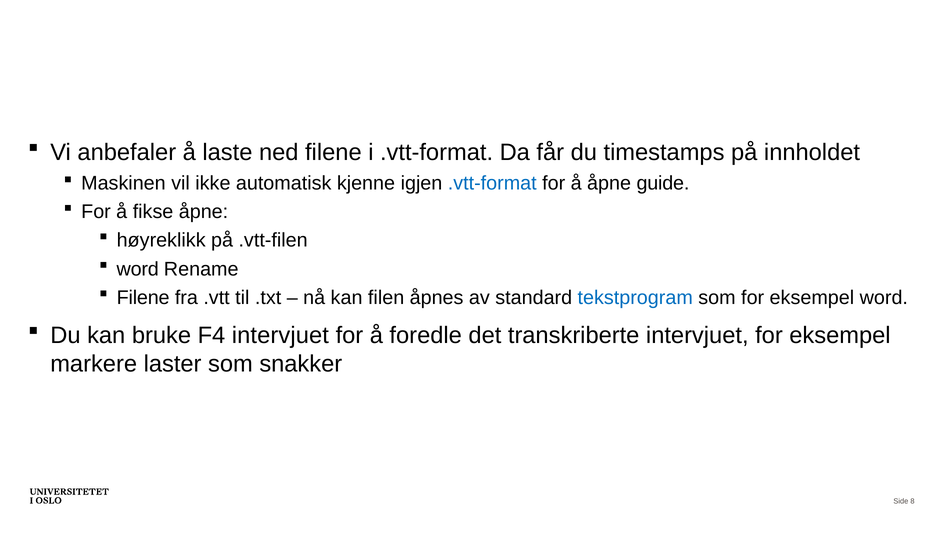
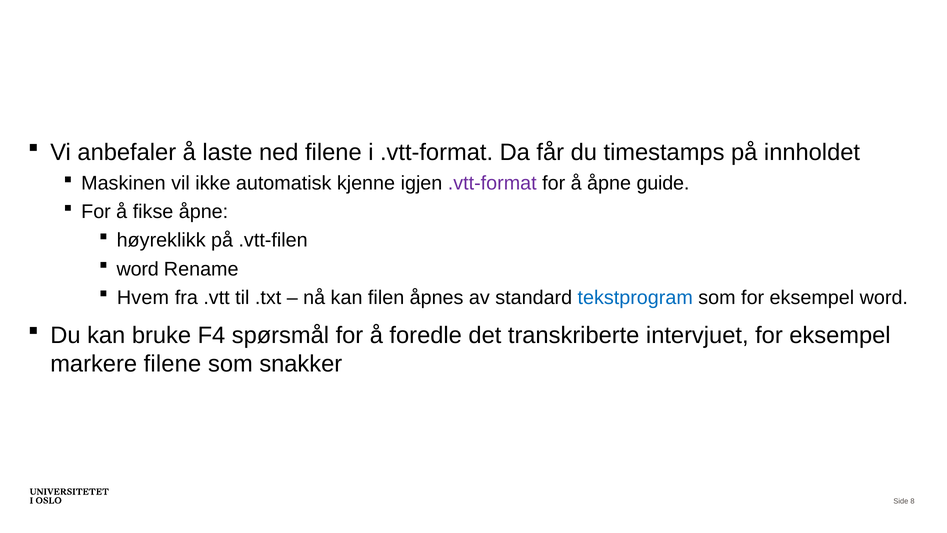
.vtt-format colour: blue -> purple (492, 183)
Filene: Filene -> Hvem (143, 297)
F4 intervjuet: intervjuet -> spørsmål (280, 335)
markere laster: laster -> filene (172, 364)
